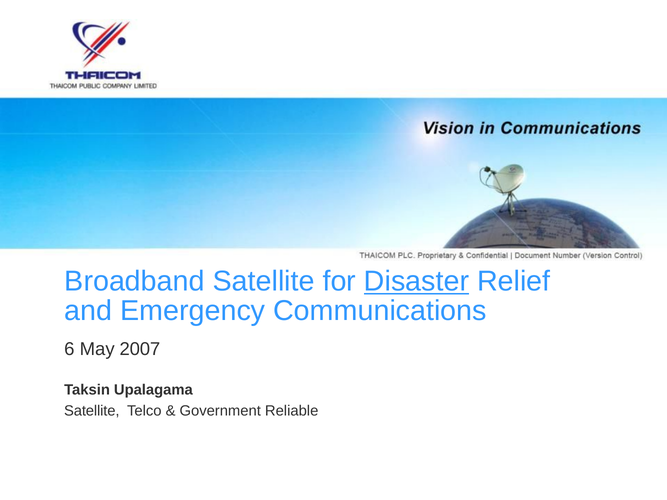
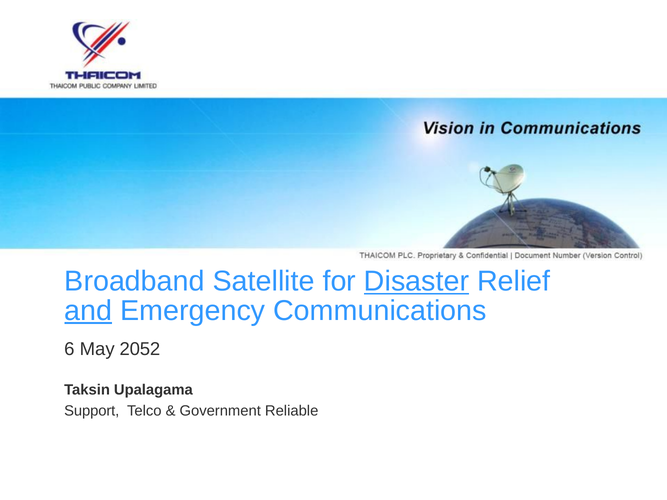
and underline: none -> present (88, 311)
2007: 2007 -> 2052 (140, 349)
Satellite: Satellite -> Support (92, 411)
